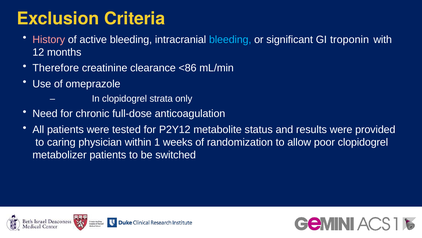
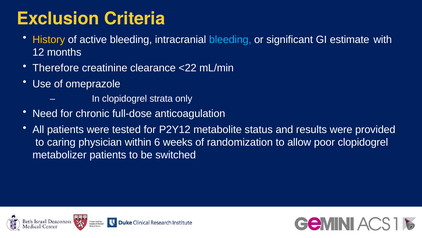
History colour: pink -> yellow (49, 39)
troponin: troponin -> estimate (350, 39)
<86: <86 -> <22 (188, 68)
1: 1 -> 6 (157, 142)
